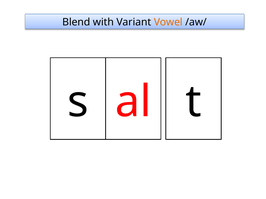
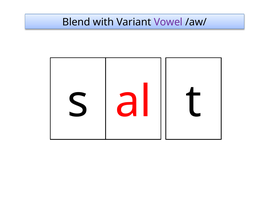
Vowel colour: orange -> purple (168, 22)
